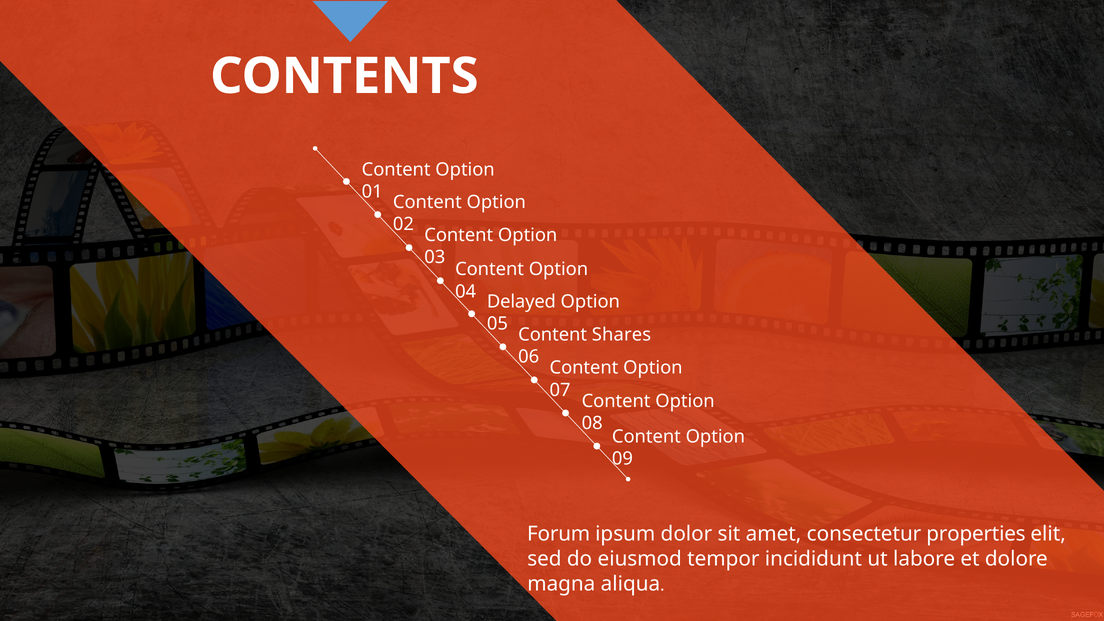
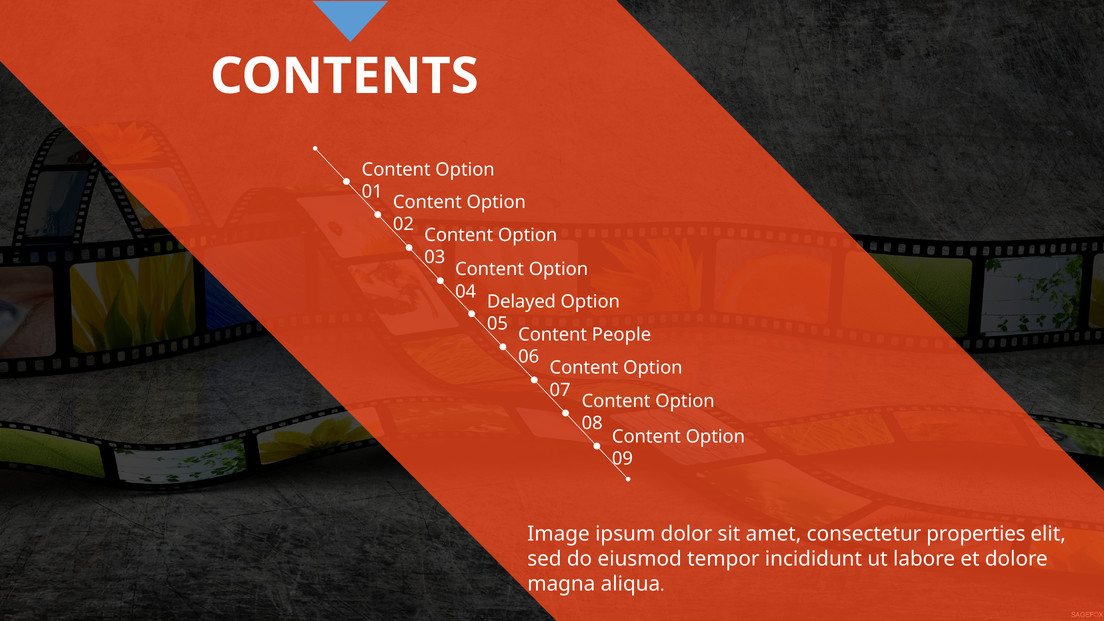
Shares: Shares -> People (622, 334)
Forum: Forum -> Image (559, 534)
